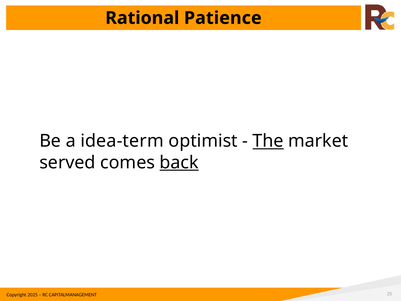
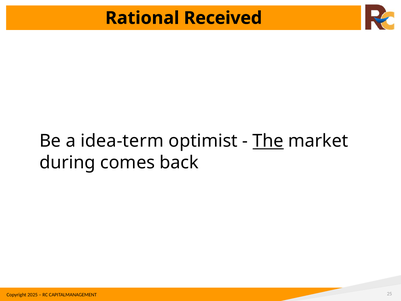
Patience: Patience -> Received (223, 18)
served: served -> during (68, 162)
back underline: present -> none (179, 162)
